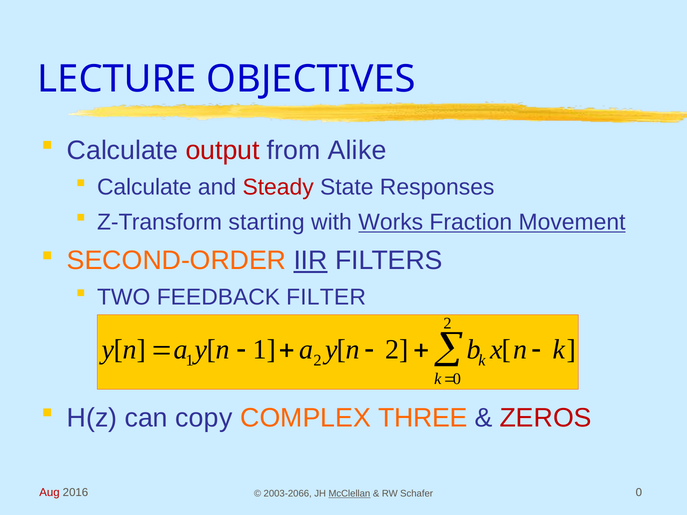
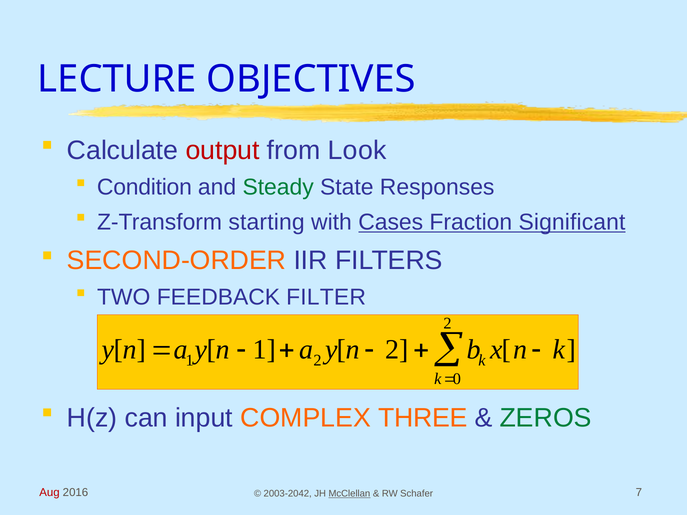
Alike: Alike -> Look (357, 150)
Calculate: Calculate -> Condition (144, 187)
Steady colour: red -> green (278, 187)
Works: Works -> Cases (391, 222)
Movement: Movement -> Significant (572, 222)
IIR underline: present -> none (311, 261)
copy: copy -> input (204, 418)
ZEROS colour: red -> green (546, 418)
2003-2066: 2003-2066 -> 2003-2042 (288, 494)
0: 0 -> 7 (639, 493)
